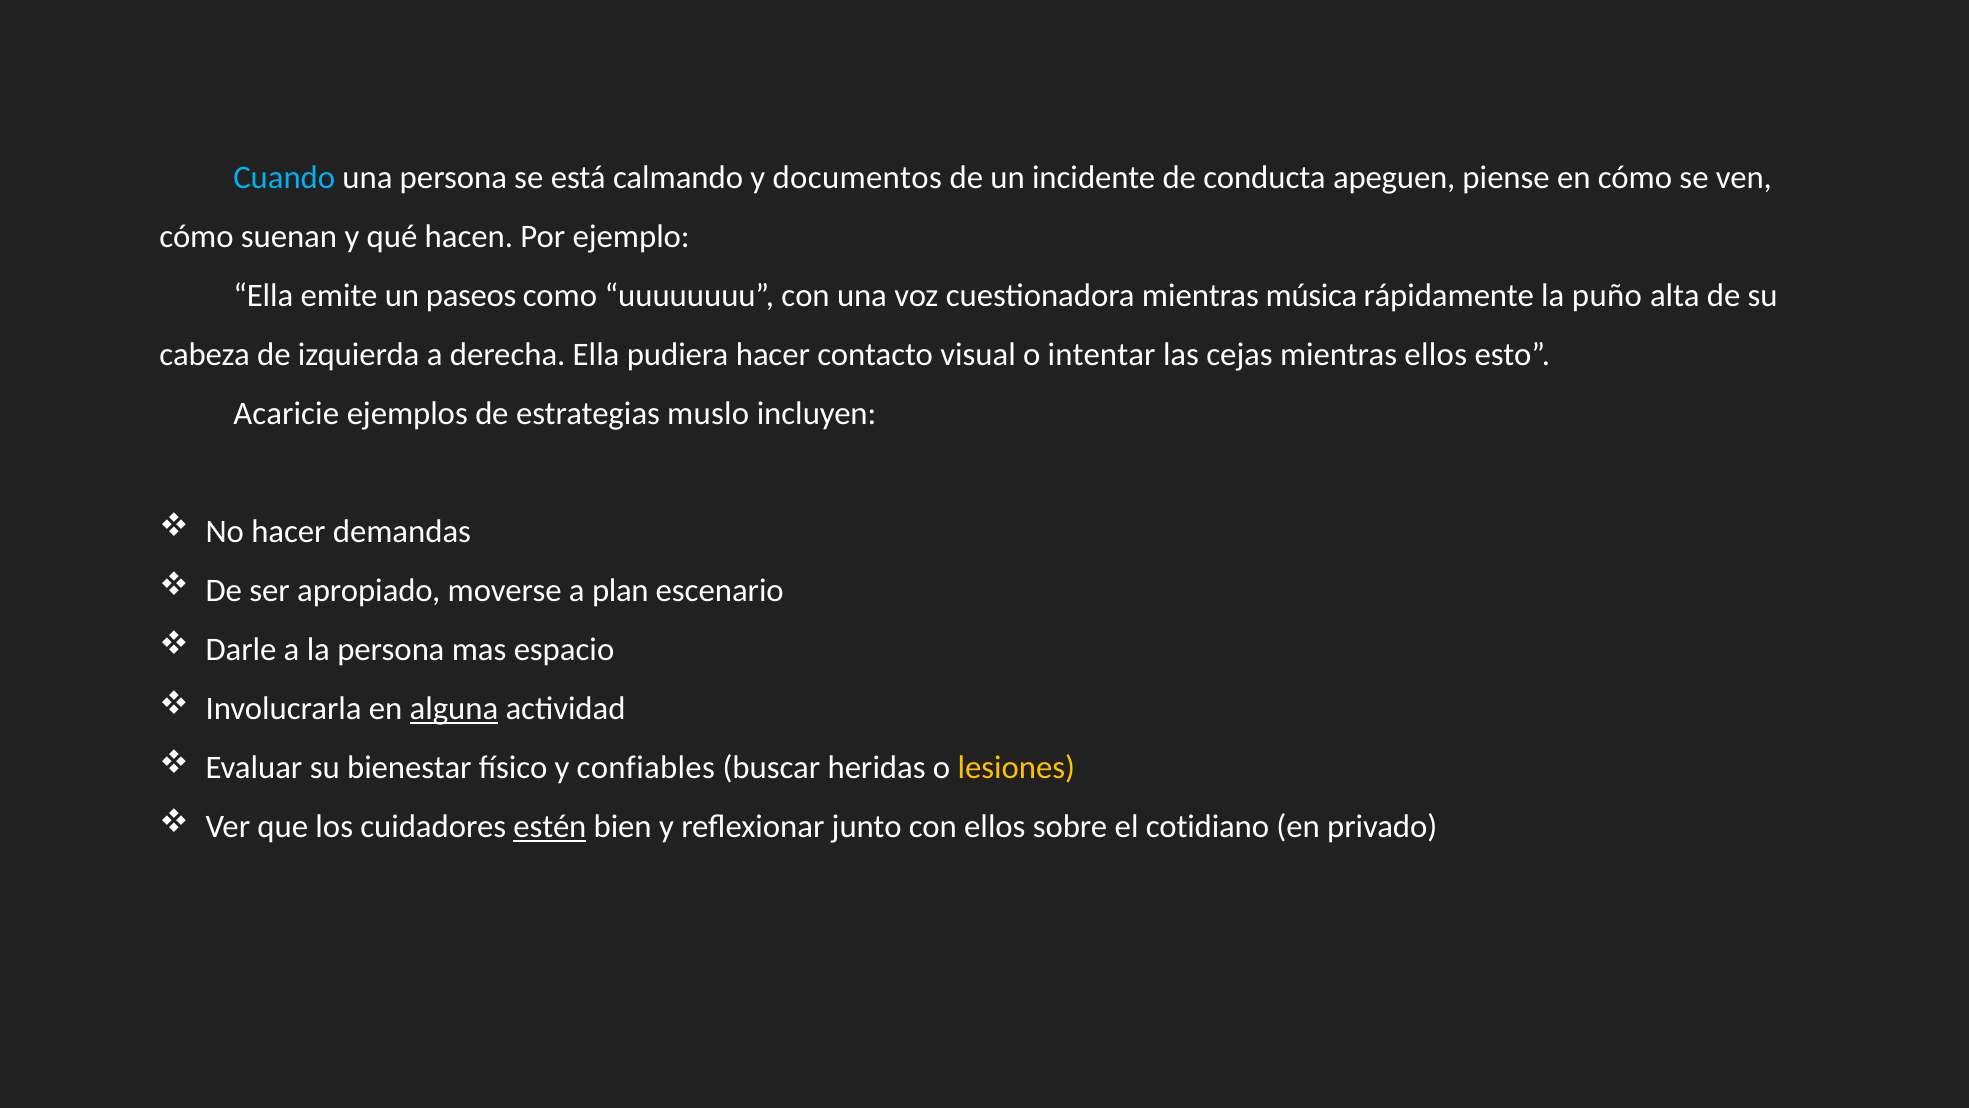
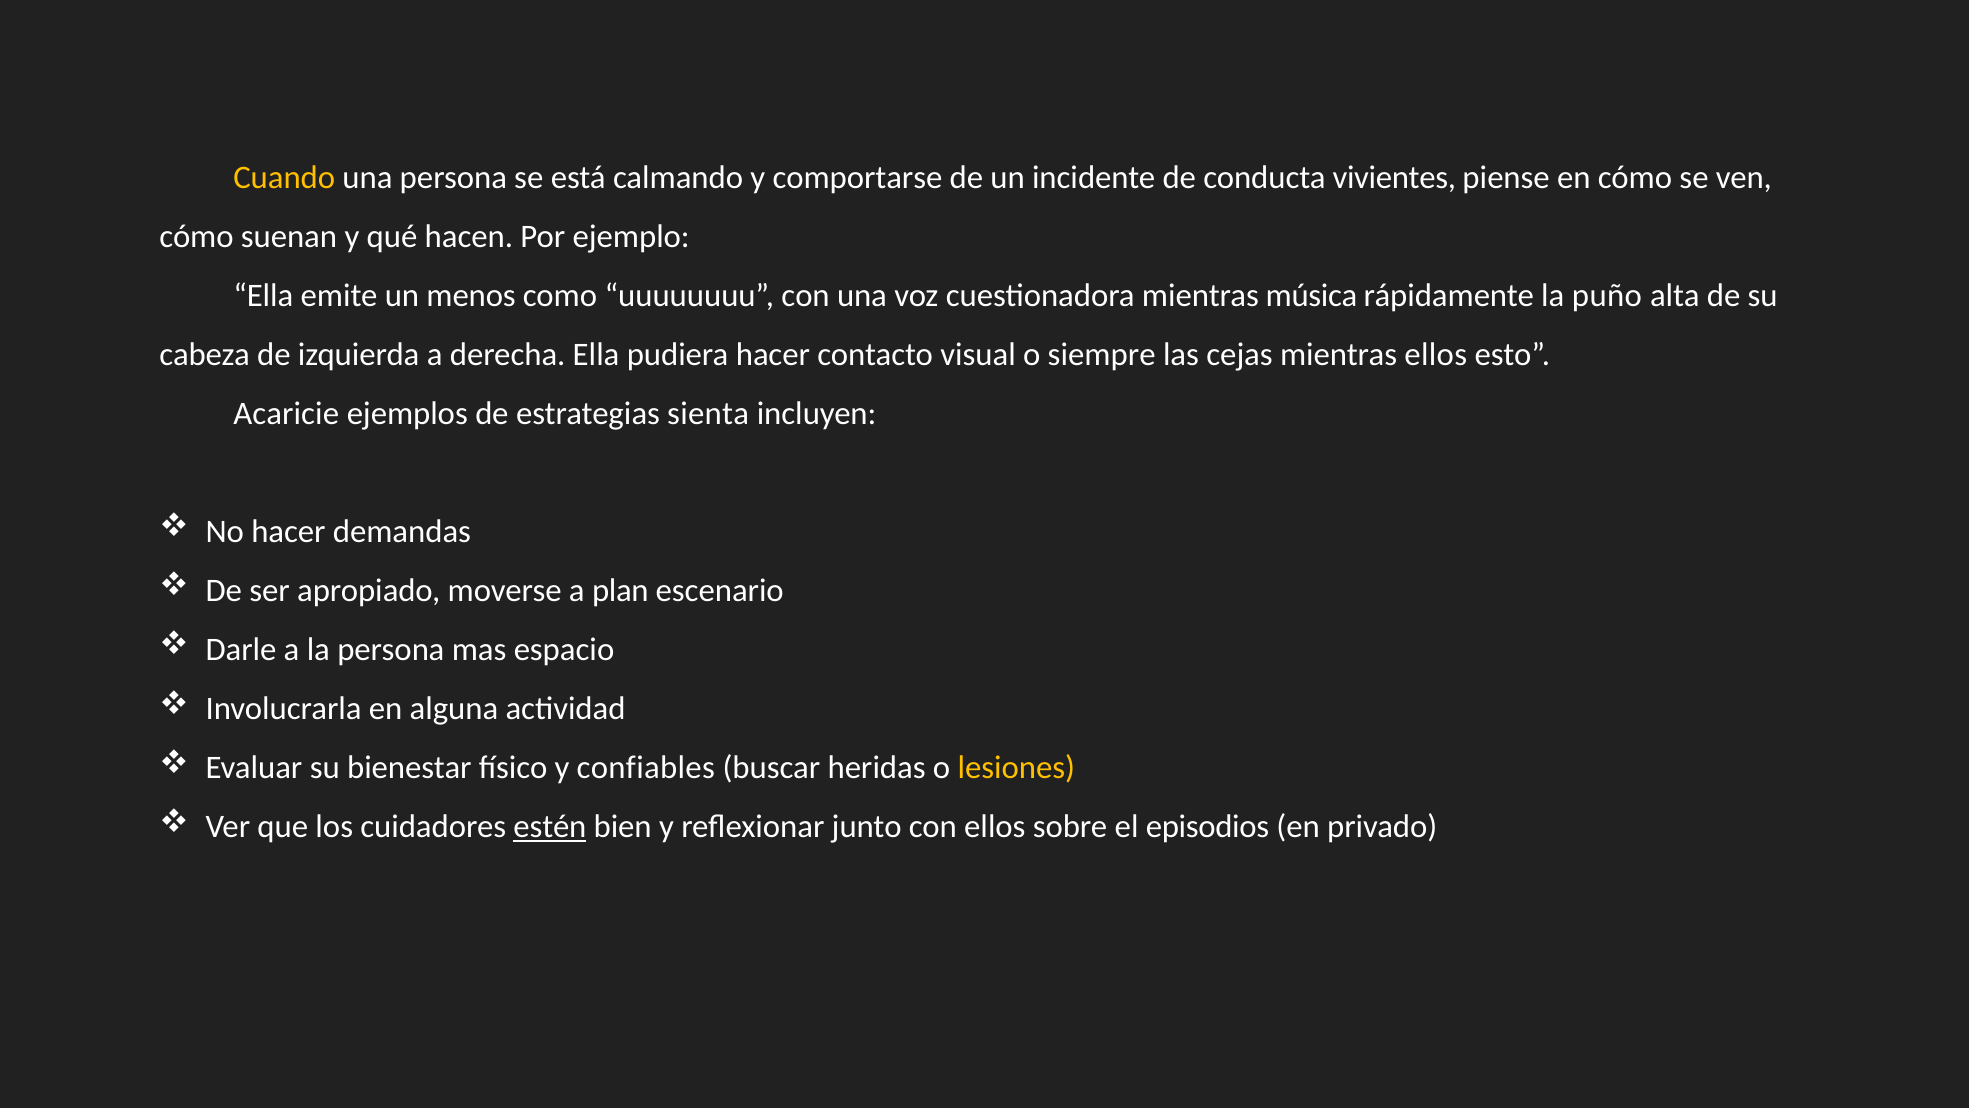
Cuando colour: light blue -> yellow (284, 177)
documentos: documentos -> comportarse (857, 177)
apeguen: apeguen -> vivientes (1394, 177)
paseos: paseos -> menos (471, 295)
intentar: intentar -> siempre (1102, 354)
muslo: muslo -> sienta (708, 413)
alguna underline: present -> none (454, 708)
cotidiano: cotidiano -> episodios (1208, 826)
